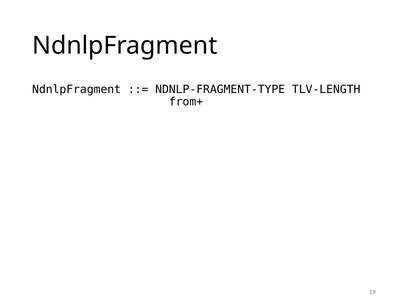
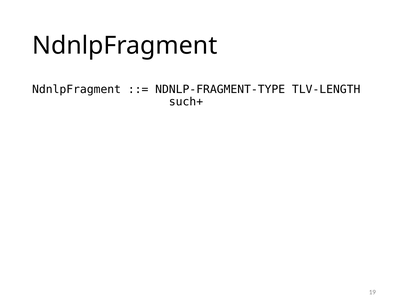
from+: from+ -> such+ (186, 102)
